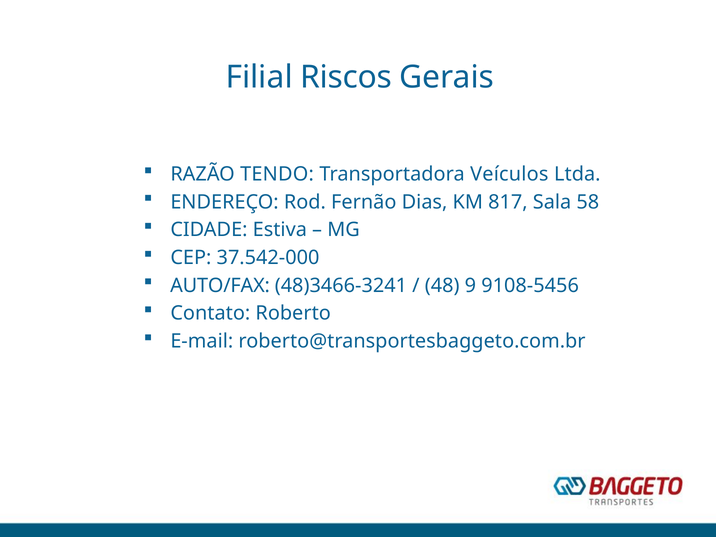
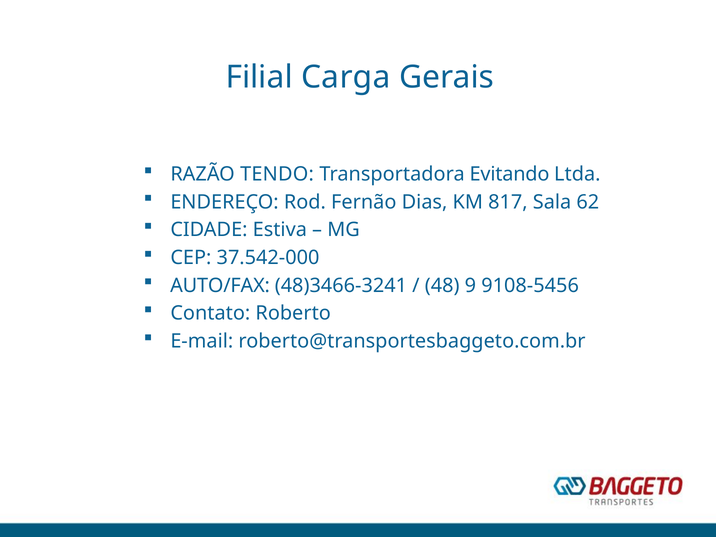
Riscos: Riscos -> Carga (346, 77)
Veículos: Veículos -> Evitando (510, 174)
58: 58 -> 62 (588, 202)
